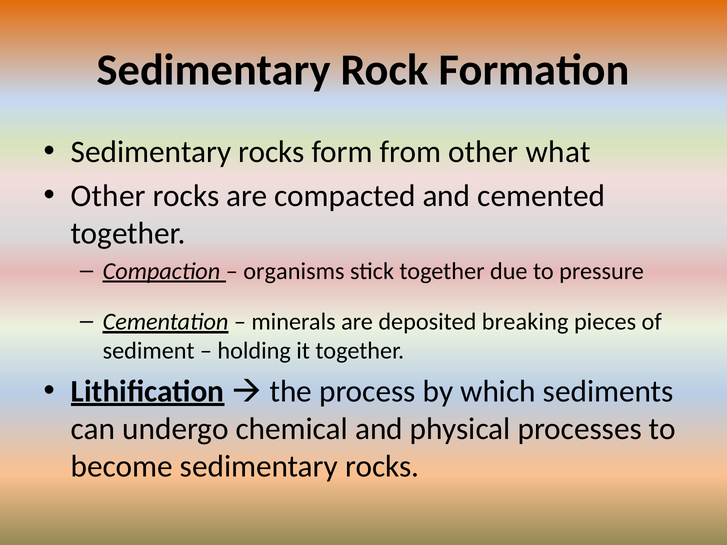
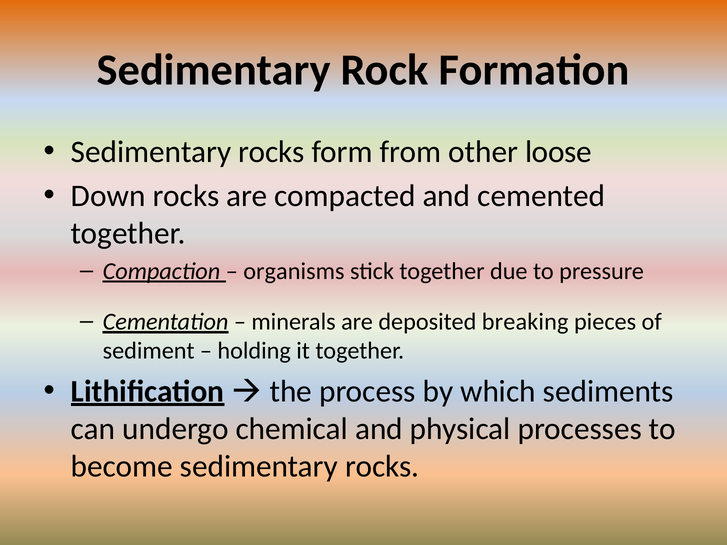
what: what -> loose (558, 152)
Other: Other -> Down (108, 196)
